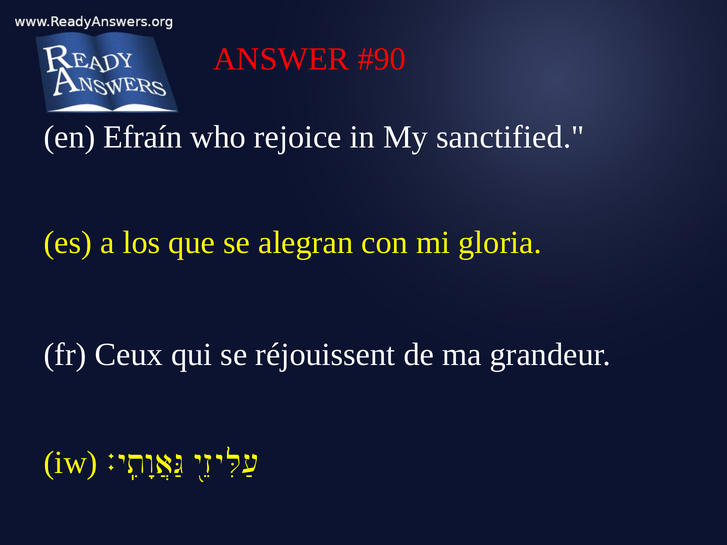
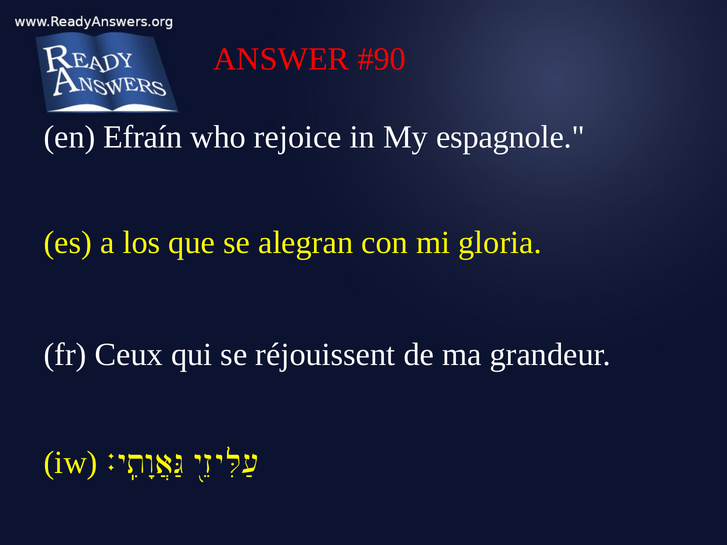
sanctified: sanctified -> espagnole (510, 137)
